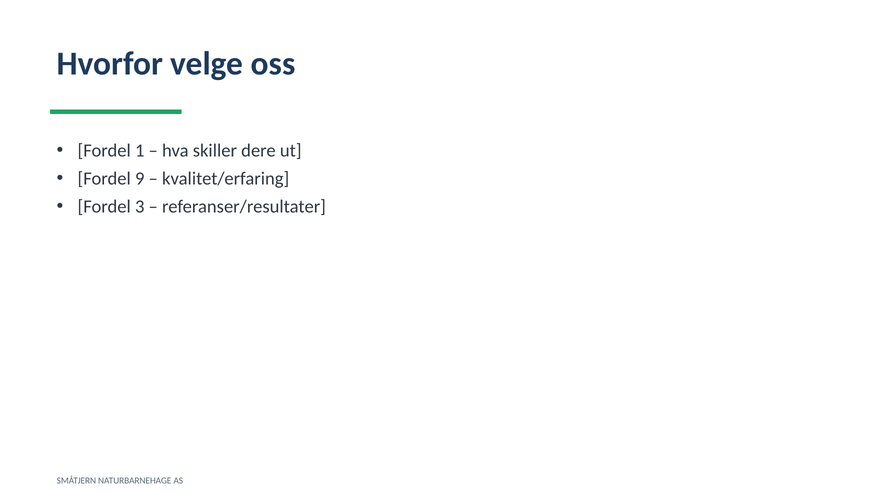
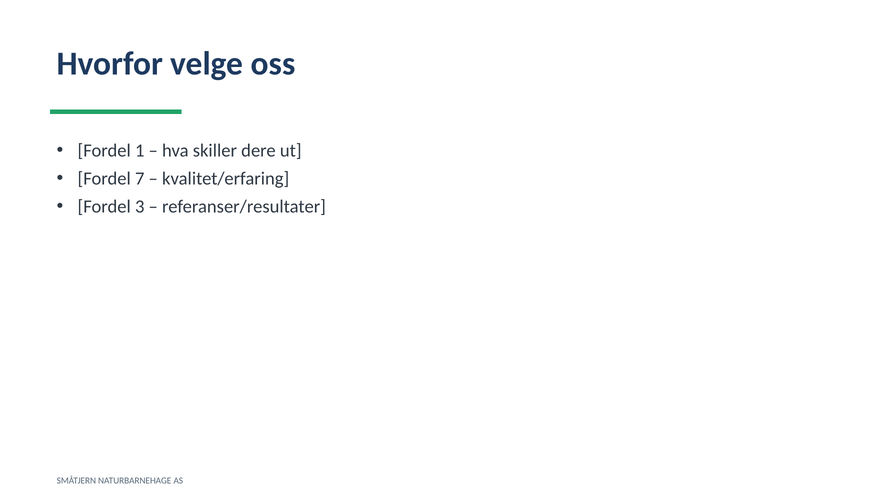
9: 9 -> 7 (140, 179)
